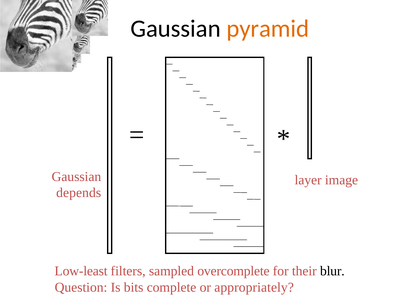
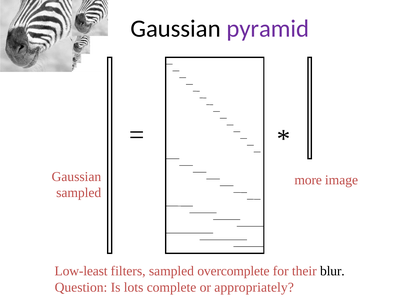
pyramid colour: orange -> purple (268, 29)
layer: layer -> more (308, 180)
depends: depends -> sampled (79, 193)
bits: bits -> lots (134, 288)
